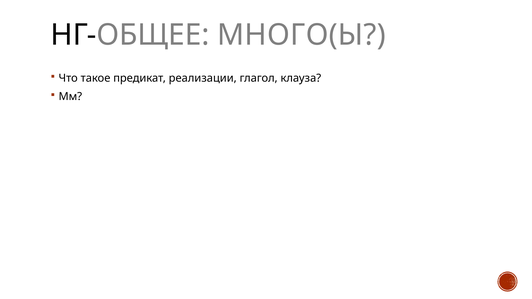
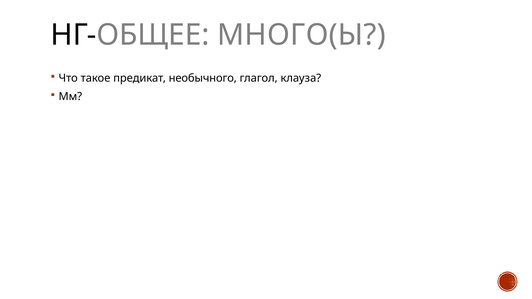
реализации: реализации -> необычного (203, 78)
